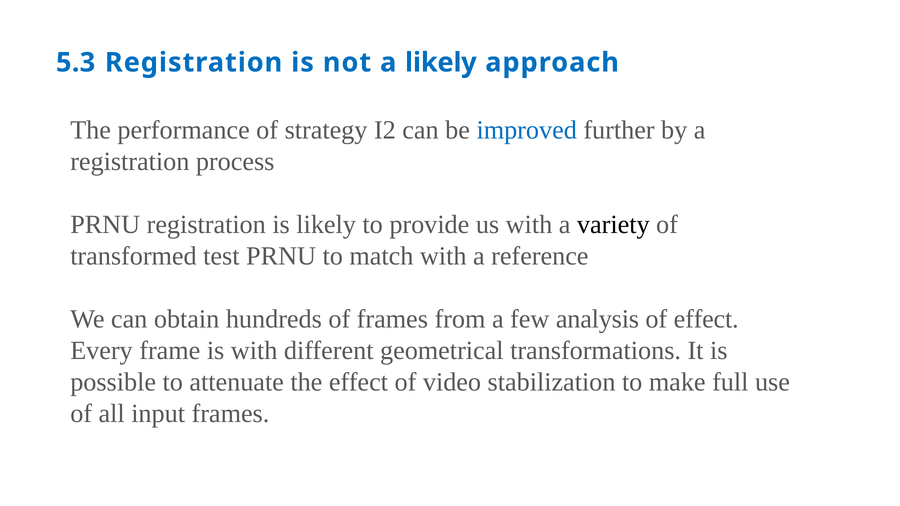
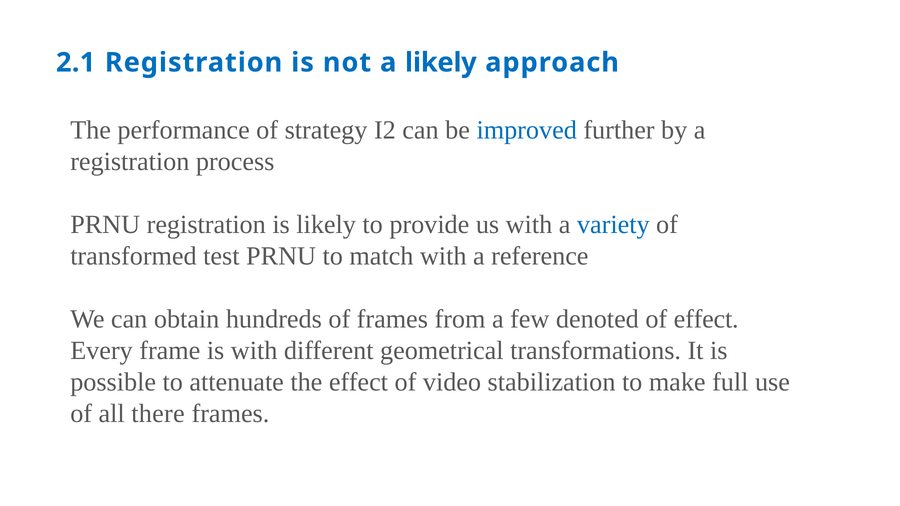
5.3: 5.3 -> 2.1 (76, 63)
variety colour: black -> blue (613, 225)
analysis: analysis -> denoted (597, 319)
input: input -> there (158, 414)
